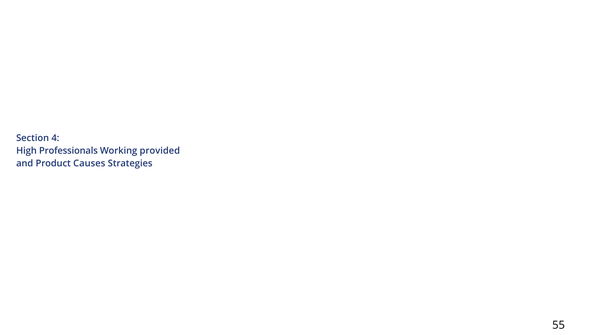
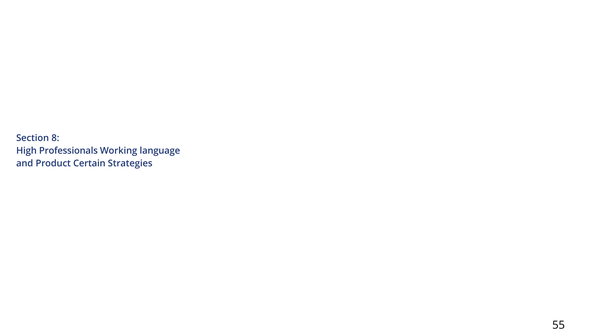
4: 4 -> 8 (55, 138)
provided: provided -> language (160, 151)
Causes: Causes -> Certain (89, 164)
